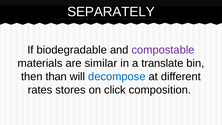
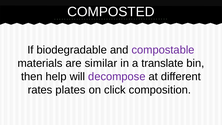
SEPARATELY: SEPARATELY -> COMPOSTED (111, 12)
than: than -> help (56, 77)
decompose colour: blue -> purple (117, 77)
stores: stores -> plates (70, 90)
